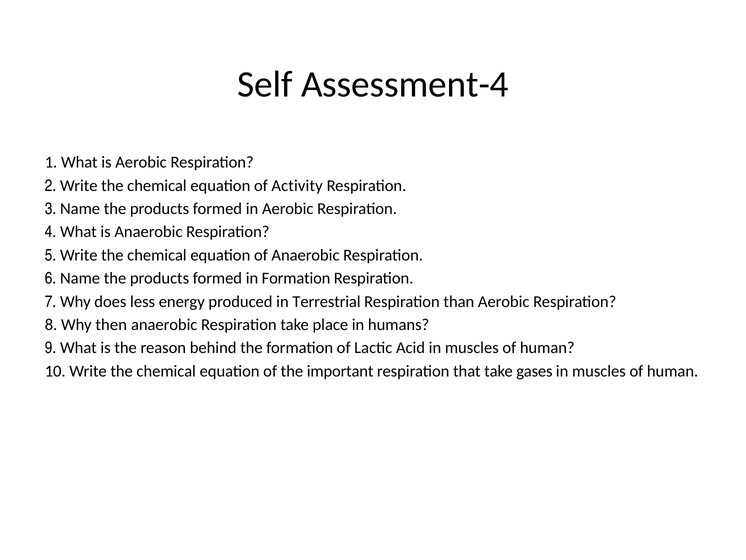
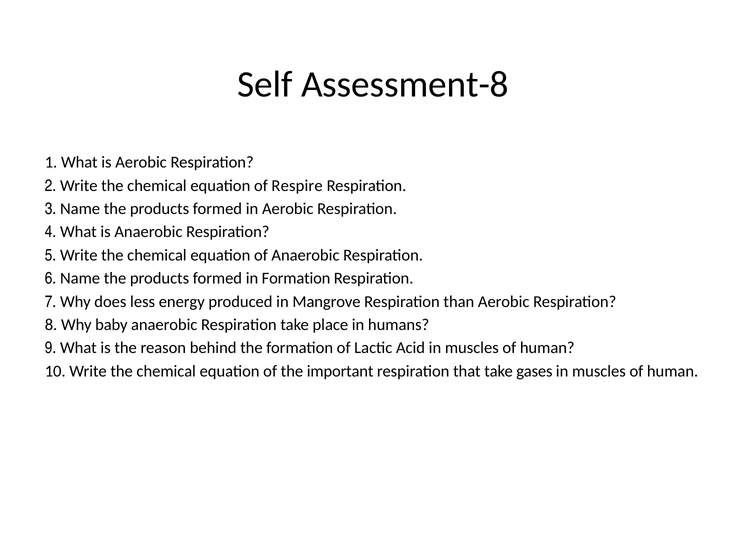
Assessment-4: Assessment-4 -> Assessment-8 (405, 84)
Activity: Activity -> Respire (297, 185)
Terrestrial: Terrestrial -> Mangrove (327, 301)
then: then -> baby (111, 325)
